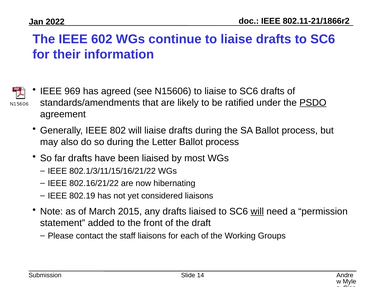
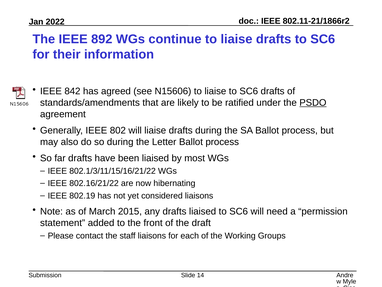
602: 602 -> 892 (102, 39)
969: 969 -> 842 (72, 91)
will underline: present -> none (257, 211)
